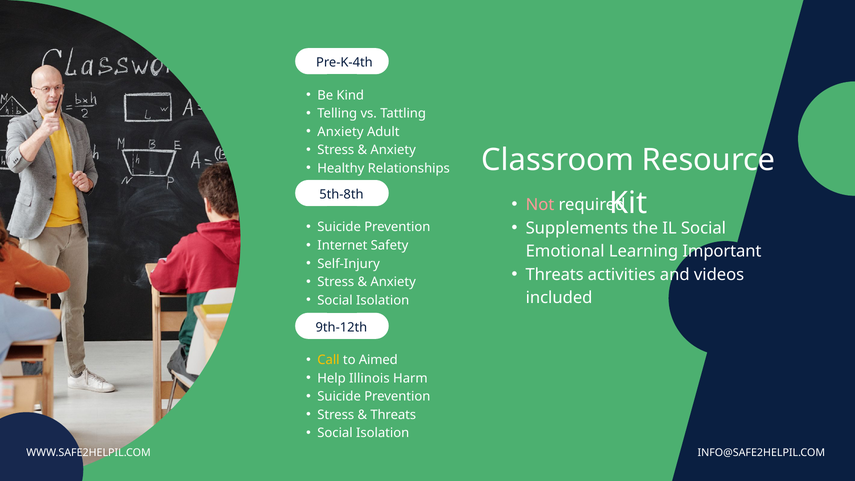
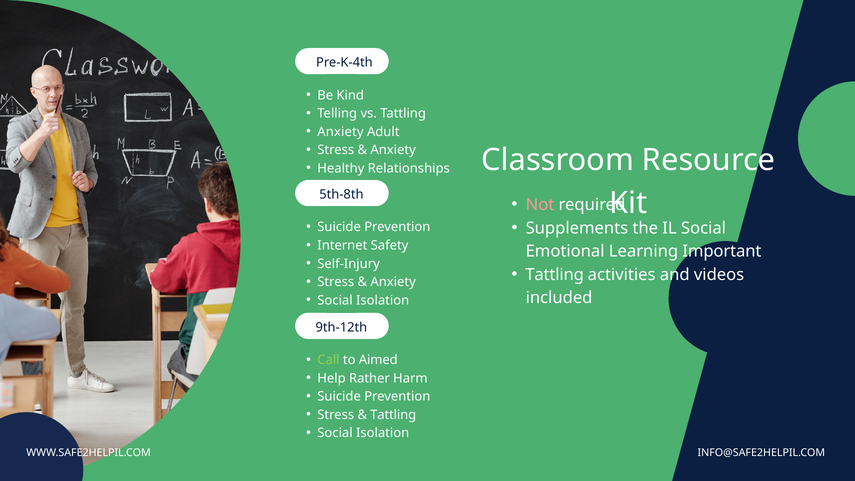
Threats: Threats -> Tattling (555, 275)
Call colour: yellow -> light green (328, 360)
Illinois: Illinois -> Rather (369, 378)
Threats: Threats -> Tattling (393, 415)
